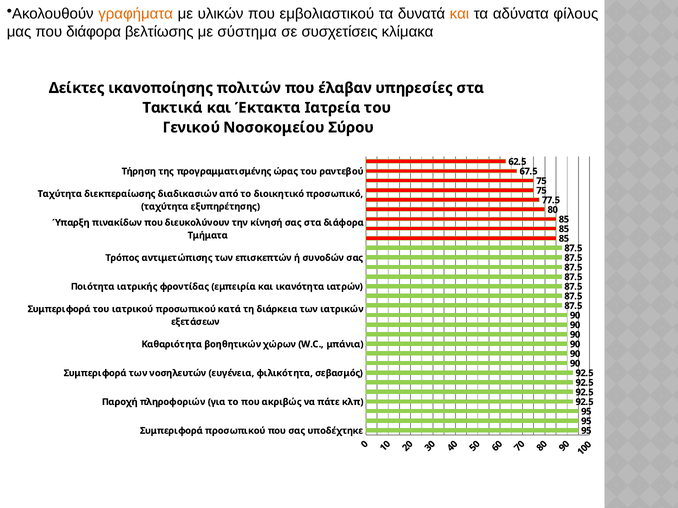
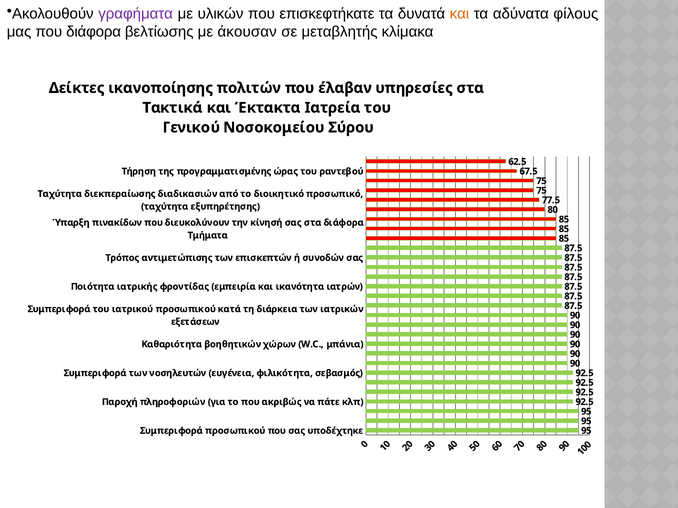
γραφήματα colour: orange -> purple (136, 14)
εμβολιαστικού: εμβολιαστικού -> επισκεφτήκατε (327, 14)
σύστημα: σύστημα -> άκουσαν (247, 32)
συσχετίσεις: συσχετίσεις -> μεταβλητής (340, 32)
